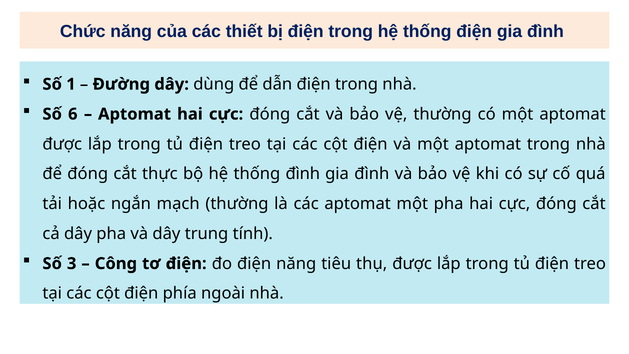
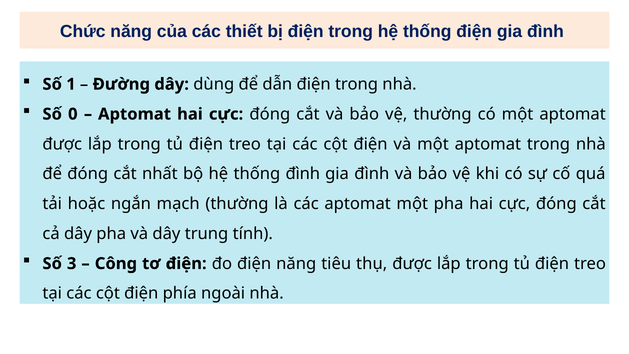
6: 6 -> 0 (73, 114)
thực: thực -> nhất (160, 174)
